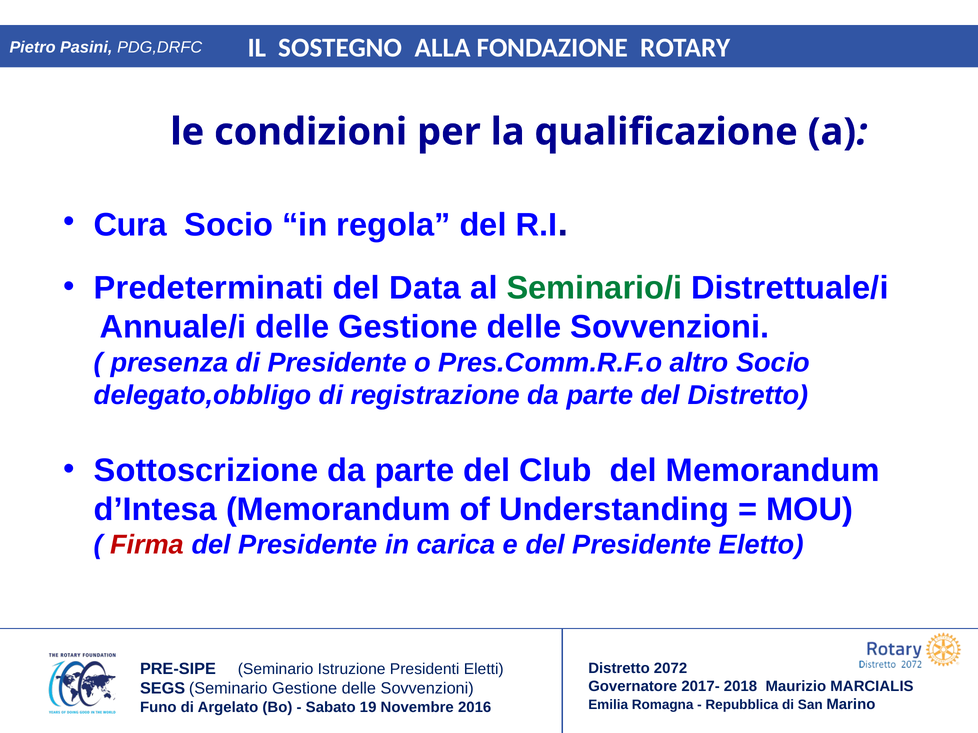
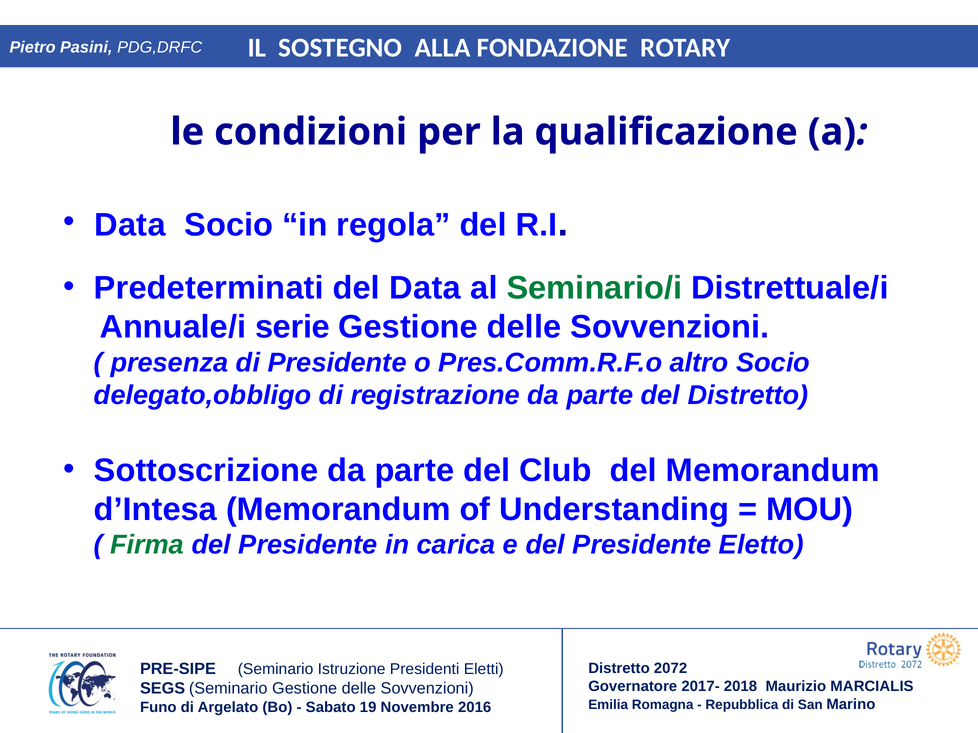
Cura: Cura -> Data (130, 225)
Annuale/i delle: delle -> serie (292, 327)
Firma colour: red -> green (147, 545)
